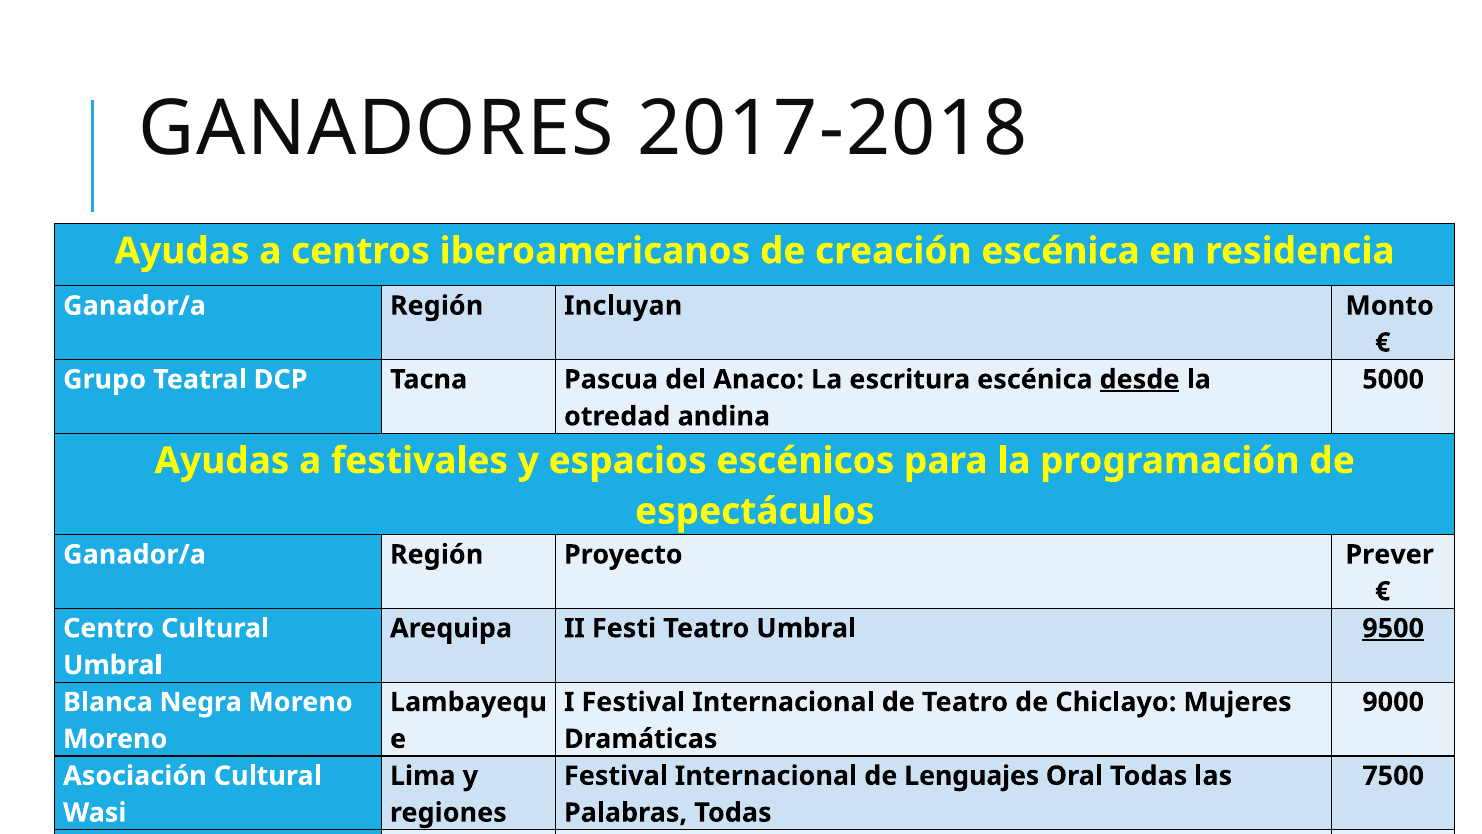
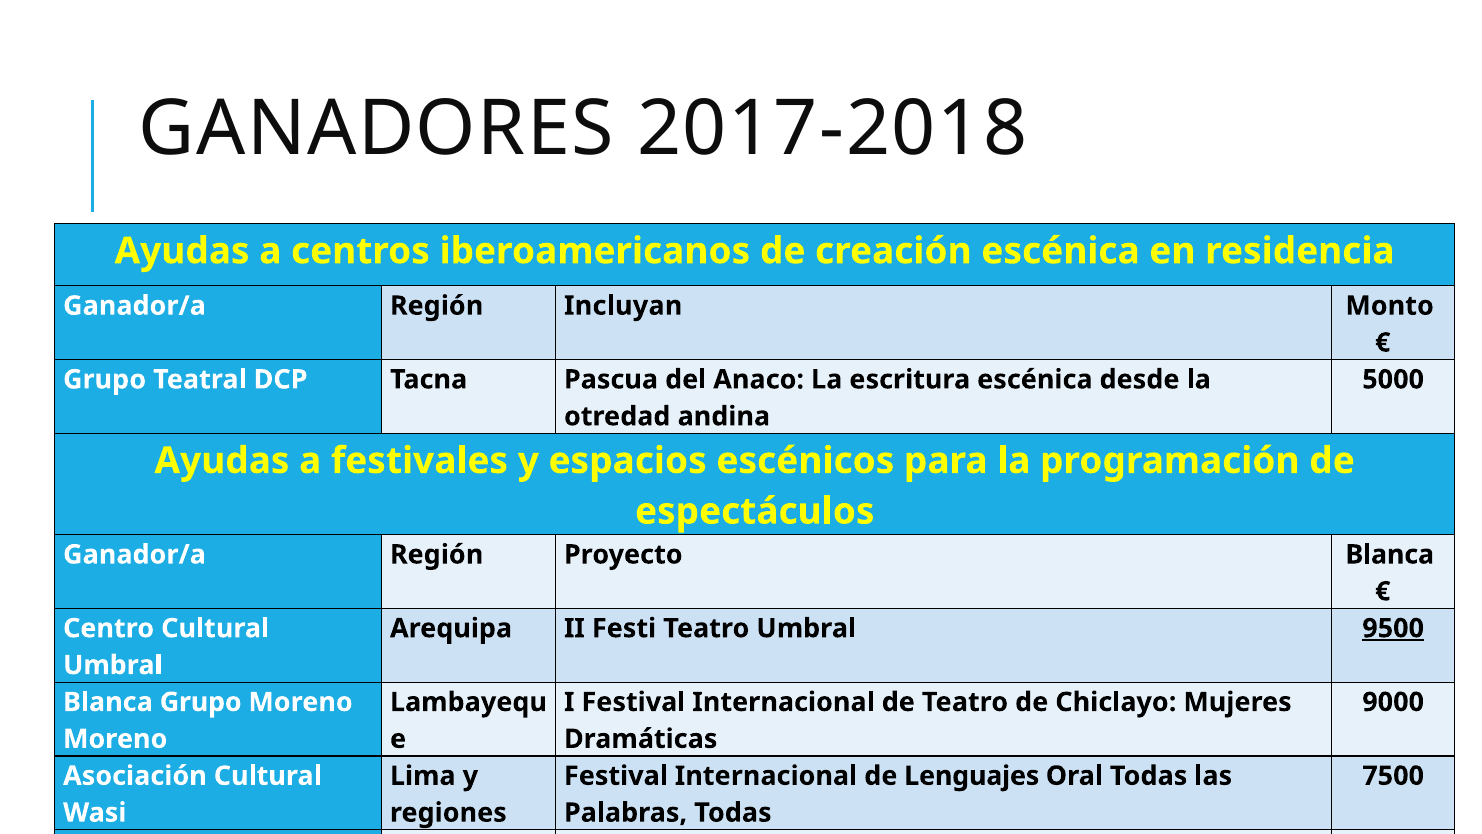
desde underline: present -> none (1140, 379)
Proyecto Prever: Prever -> Blanca (1390, 554)
Blanca Negra: Negra -> Grupo (201, 702)
